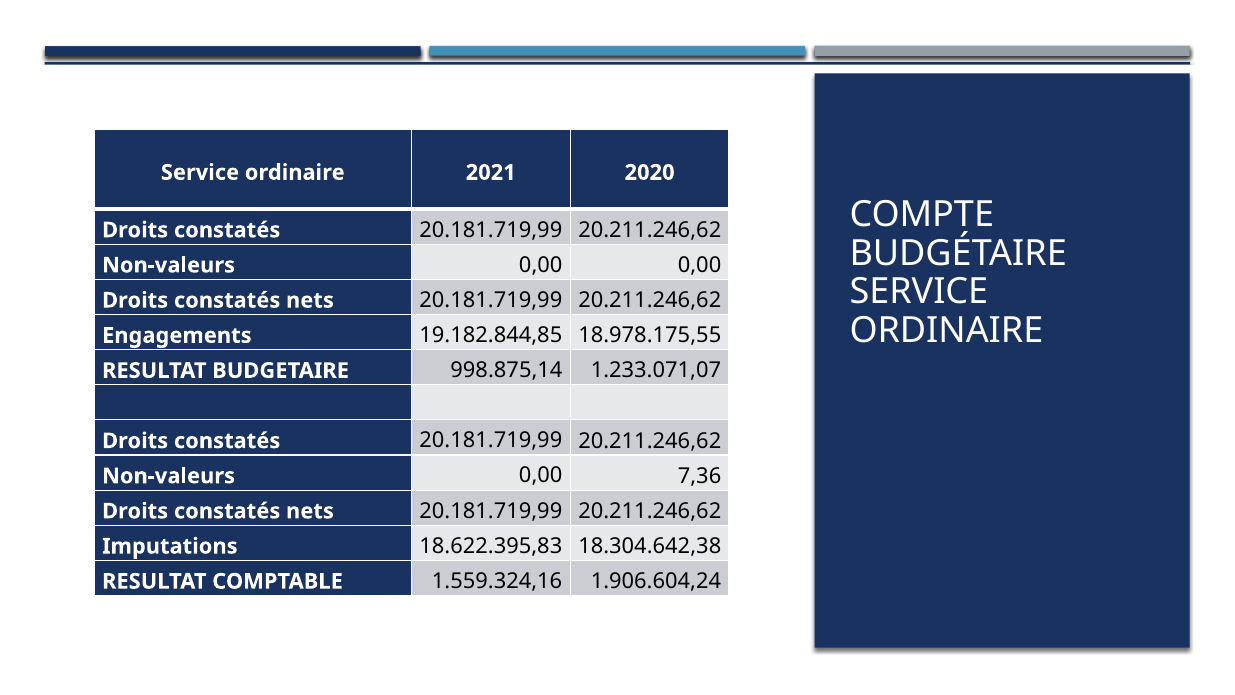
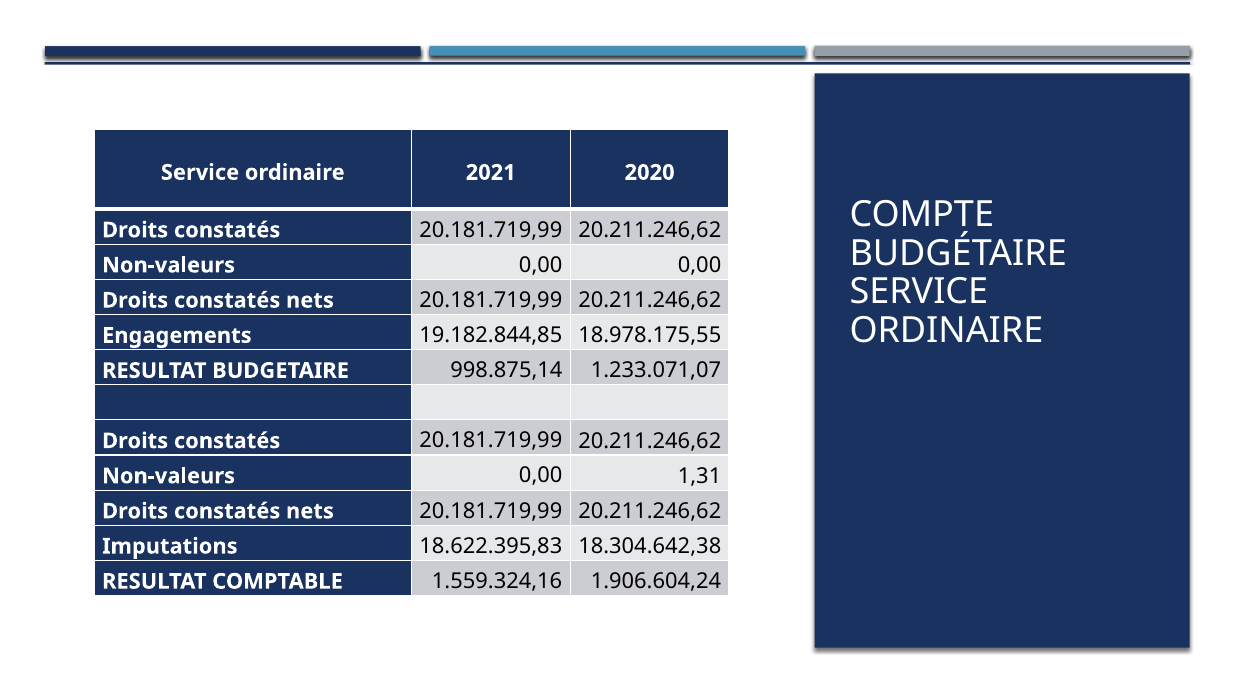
7,36: 7,36 -> 1,31 (700, 476)
